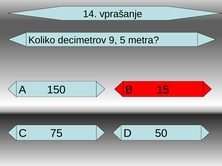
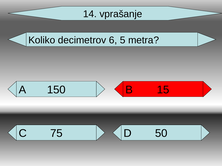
9: 9 -> 6 (113, 40)
